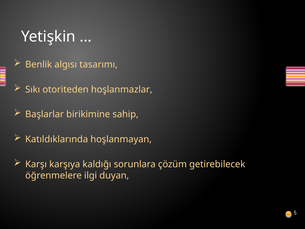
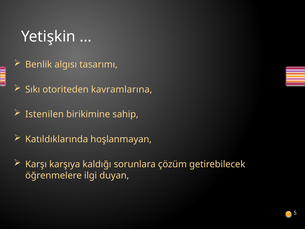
hoşlanmazlar: hoşlanmazlar -> kavramlarına (122, 89)
Başlarlar: Başlarlar -> Istenilen (45, 114)
